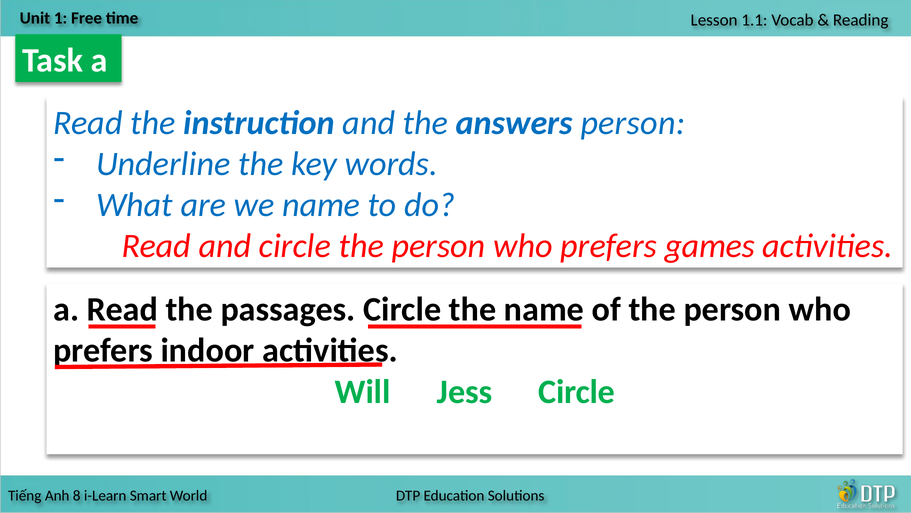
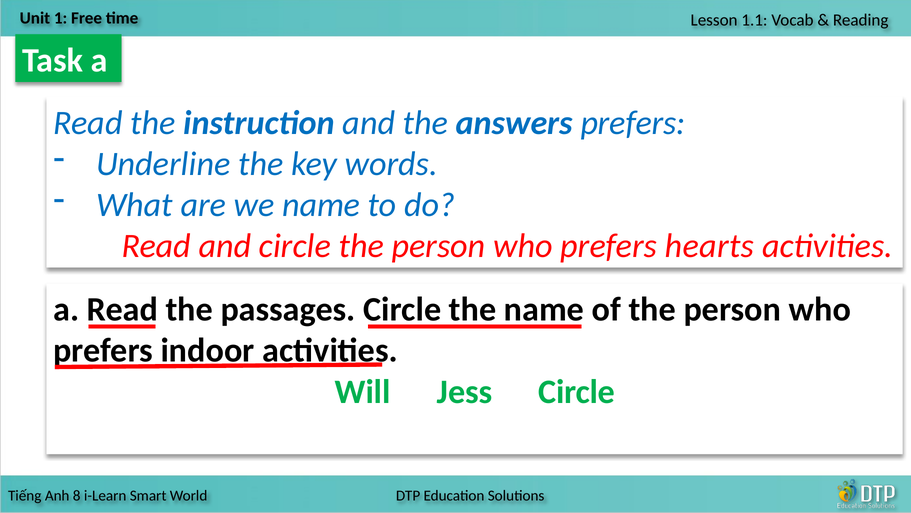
answers person: person -> prefers (633, 123)
games: games -> hearts (709, 246)
